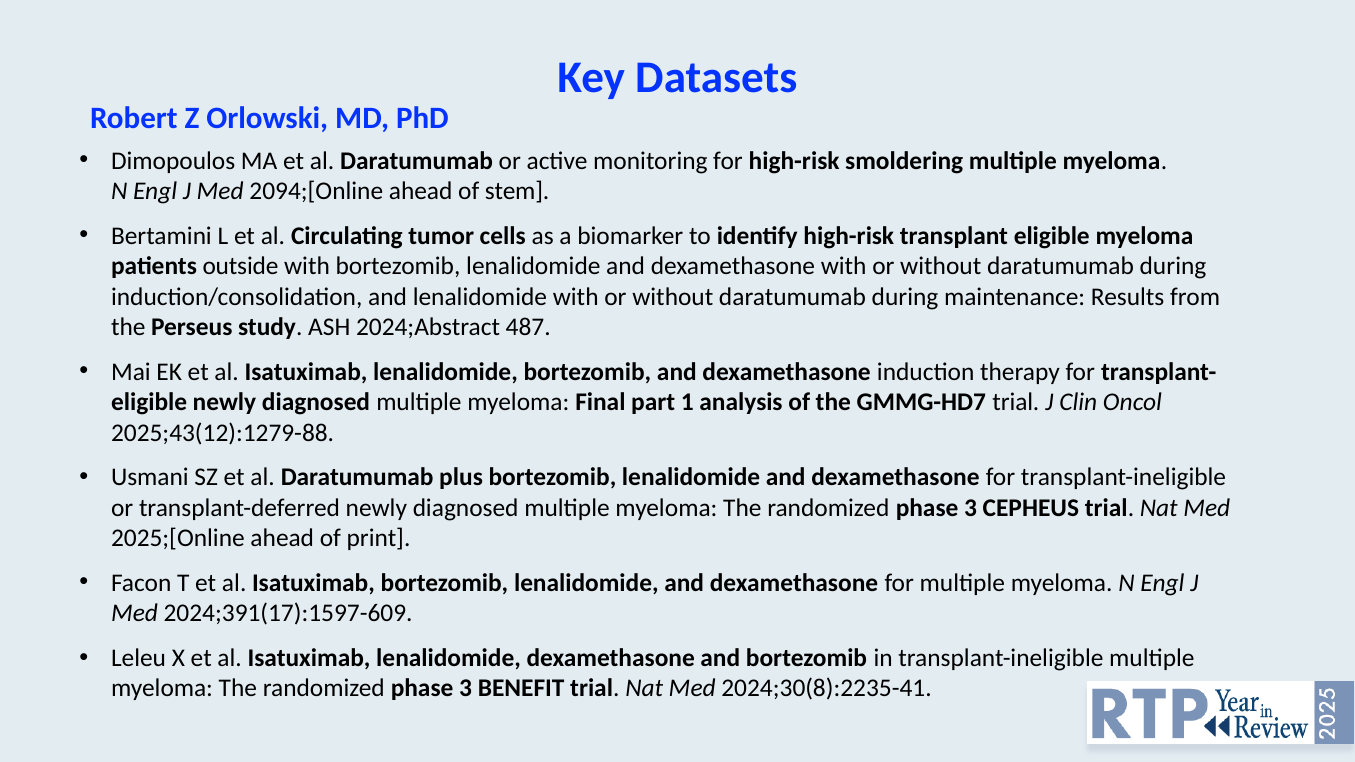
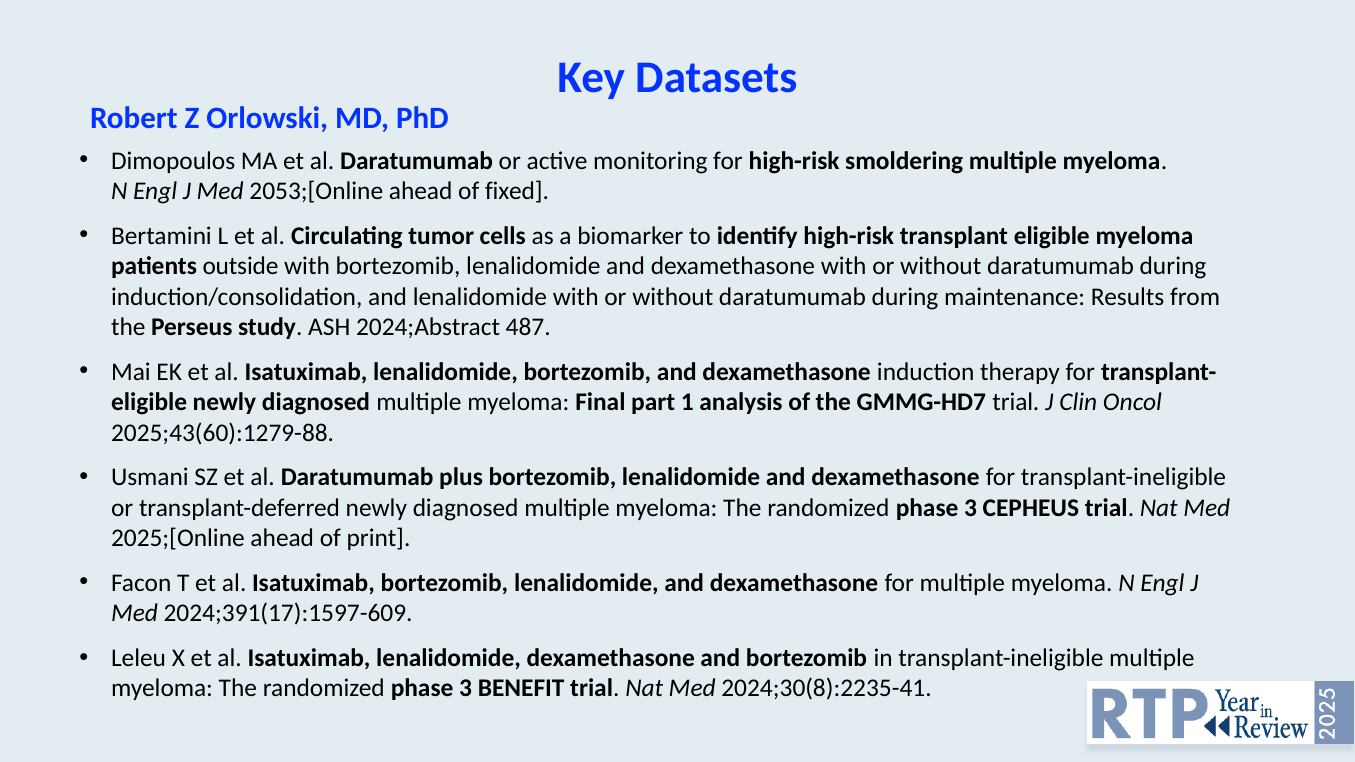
2094;[Online: 2094;[Online -> 2053;[Online (316, 191)
stem: stem -> fixed (517, 191)
2025;43(12):1279-88: 2025;43(12):1279-88 -> 2025;43(60):1279-88 (223, 433)
